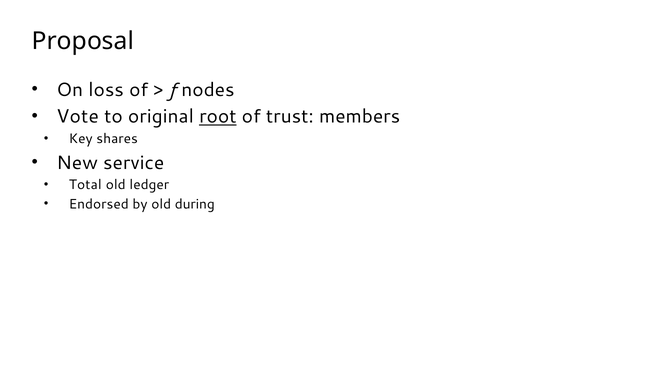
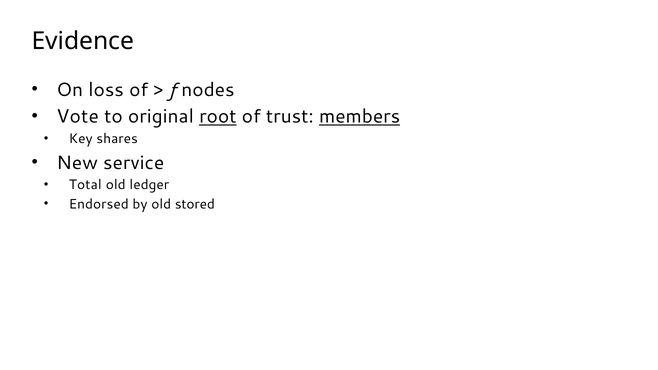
Proposal: Proposal -> Evidence (83, 41)
members underline: none -> present (360, 117)
during: during -> stored (195, 204)
